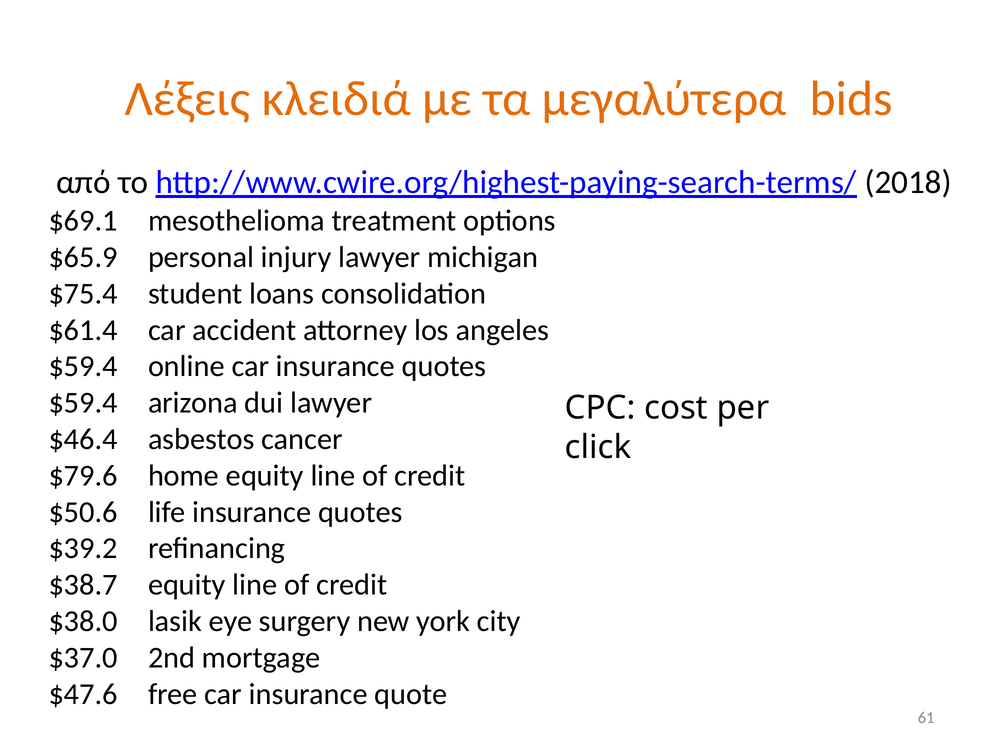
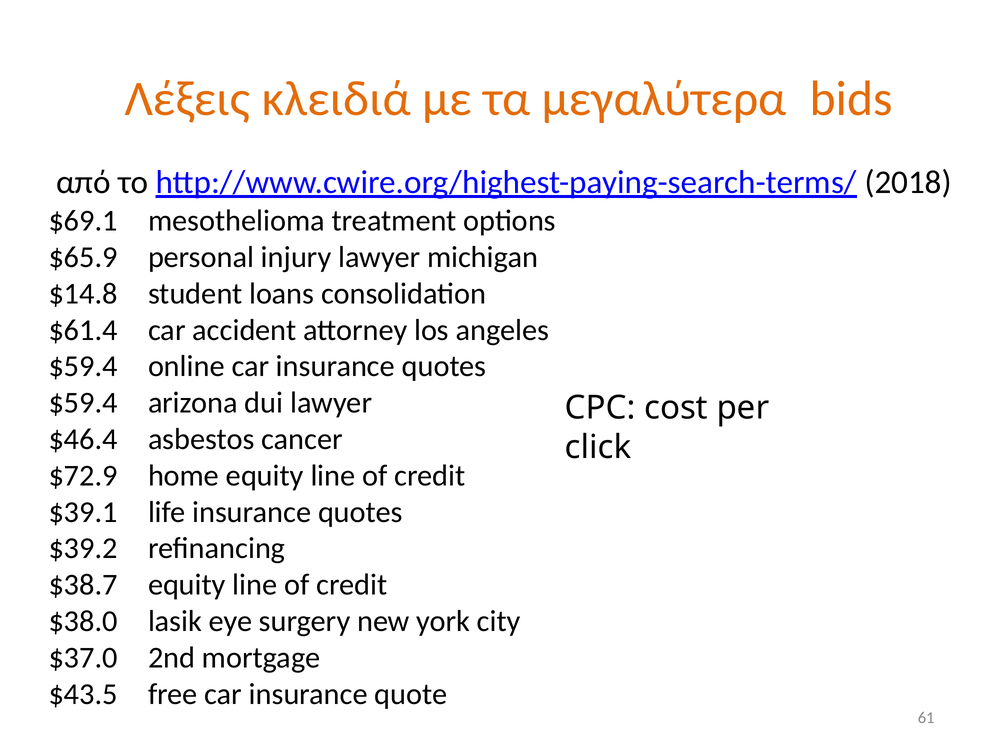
$75.4: $75.4 -> $14.8 (83, 294)
$79.6: $79.6 -> $72.9 (83, 476)
$50.6: $50.6 -> $39.1 (83, 512)
$47.6: $47.6 -> $43.5 (83, 695)
